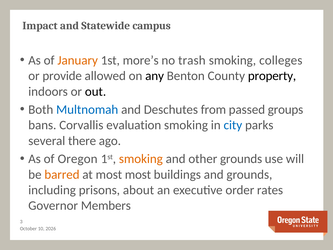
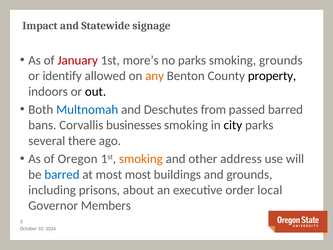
campus: campus -> signage (152, 26)
January colour: orange -> red (78, 60)
no trash: trash -> parks (192, 60)
smoking colleges: colleges -> grounds (281, 60)
provide: provide -> identify (62, 76)
any colour: black -> orange (155, 76)
passed groups: groups -> barred (285, 110)
evaluation: evaluation -> businesses (134, 125)
city colour: blue -> black (233, 125)
other grounds: grounds -> address (241, 159)
barred colour: orange -> blue (62, 174)
rates: rates -> local (270, 190)
